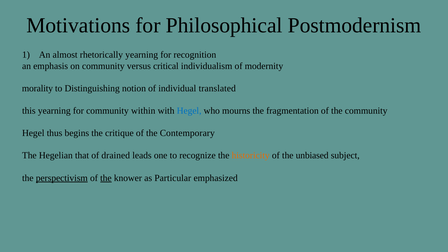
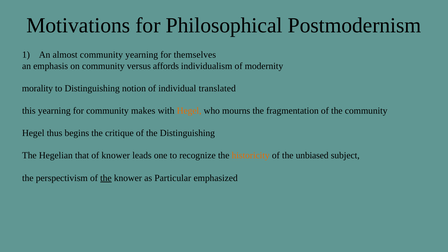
almost rhetorically: rhetorically -> community (101, 55)
recognition: recognition -> themselves (195, 55)
critical: critical -> affords (166, 66)
within: within -> makes (143, 111)
Hegel colour: blue -> orange (189, 111)
the Contemporary: Contemporary -> Distinguishing (187, 133)
of drained: drained -> knower (116, 156)
perspectivism underline: present -> none (62, 178)
